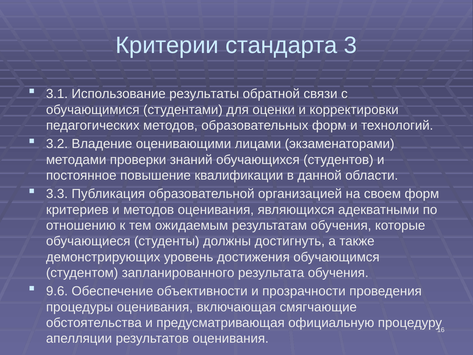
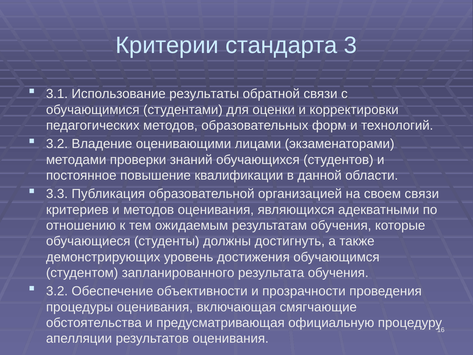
своем форм: форм -> связи (422, 194)
9.6: 9.6 -> 3.2 (57, 291)
